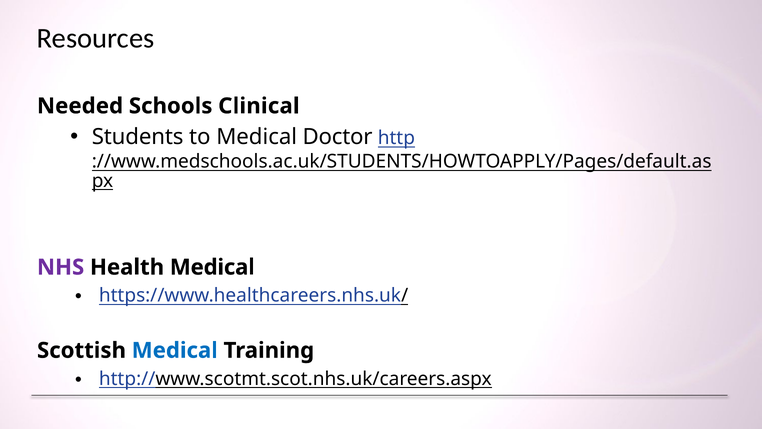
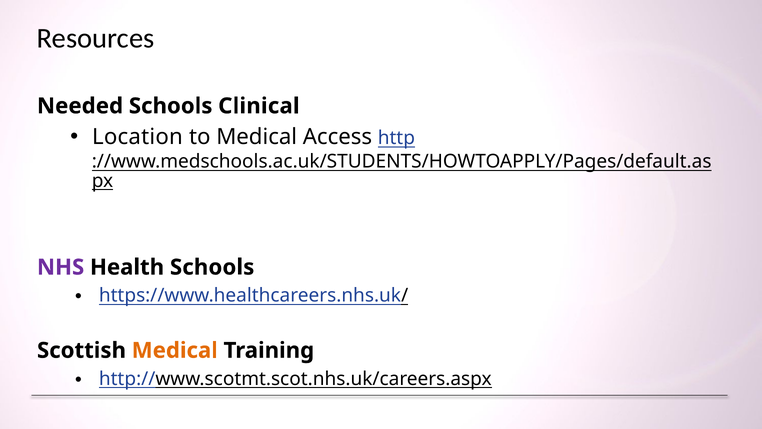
Students: Students -> Location (137, 137)
Doctor: Doctor -> Access (337, 137)
Health Medical: Medical -> Schools (212, 267)
Medical colour: blue -> orange (175, 350)
